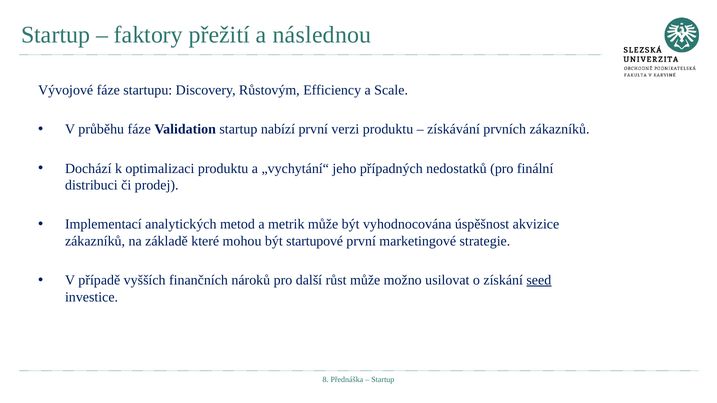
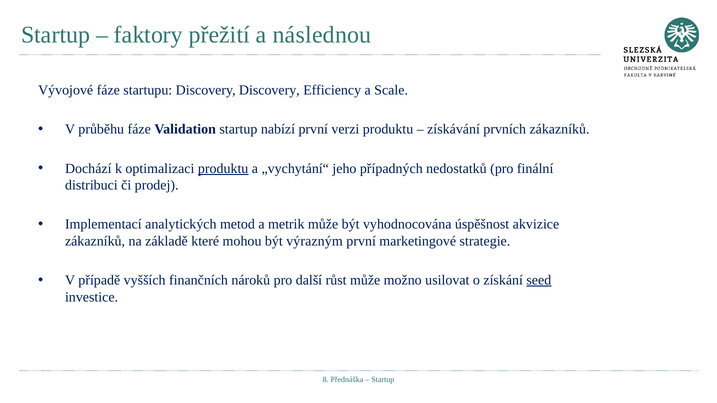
Discovery Růstovým: Růstovým -> Discovery (269, 90)
produktu underline: none -> present (223, 169)
startupové: startupové -> výrazným (315, 241)
